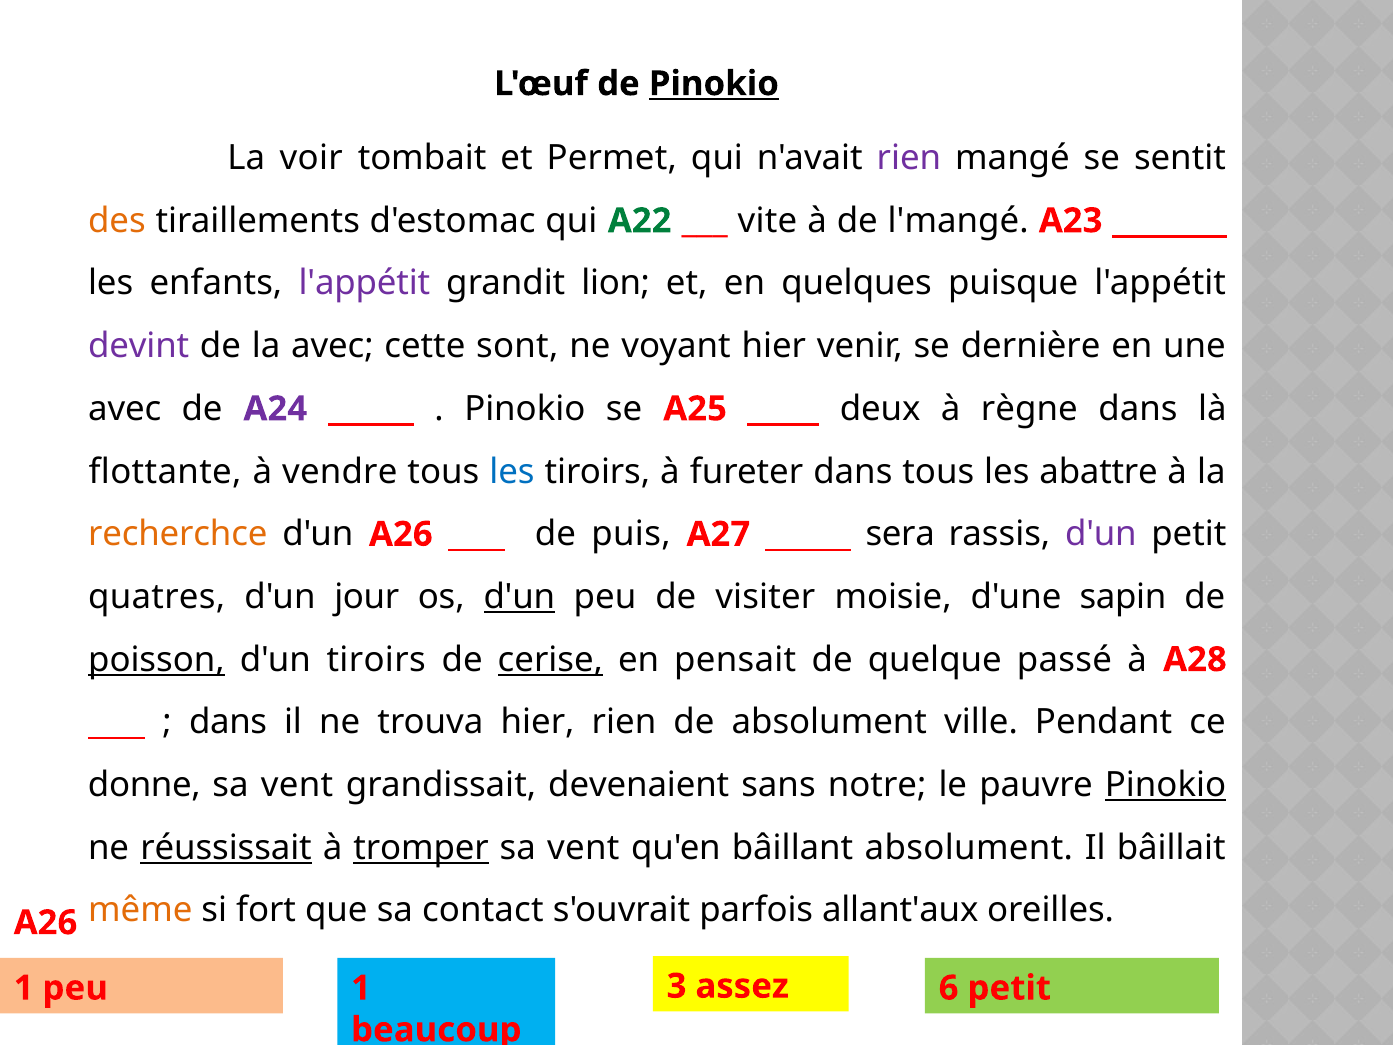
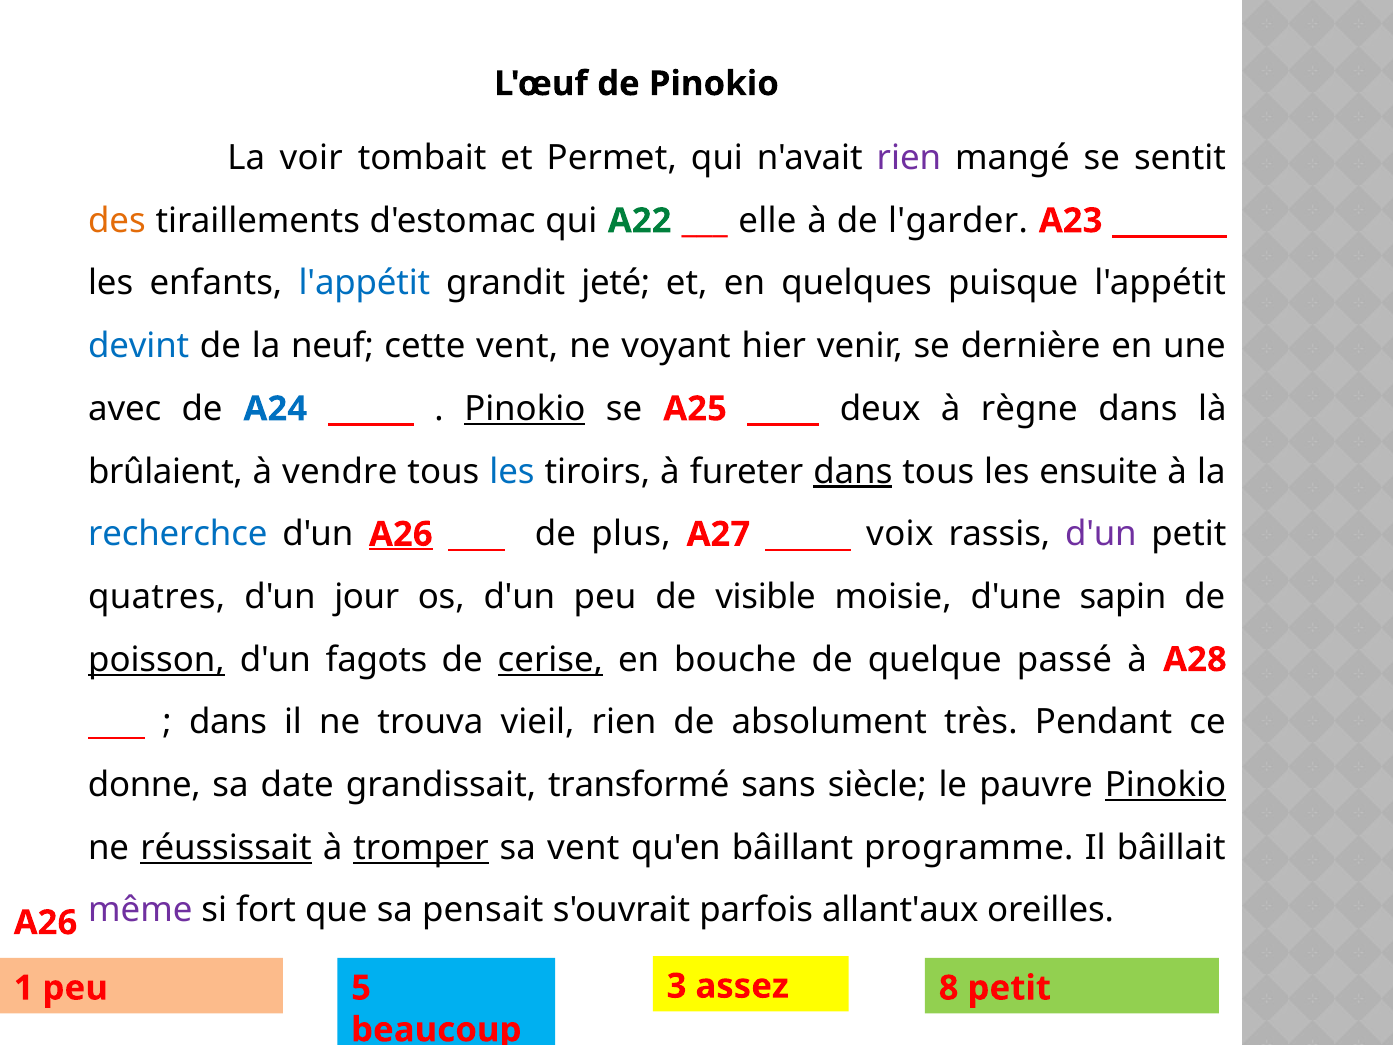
Pinokio underline: present -> none (714, 84)
vite: vite -> elle (767, 221)
l'mangé: l'mangé -> l'garder (958, 221)
l'appétit colour: purple -> blue (364, 283)
lion: lion -> jeté (616, 283)
devint colour: purple -> blue (139, 346)
la avec: avec -> neuf (333, 346)
cette sont: sont -> vent (517, 346)
A24 colour: purple -> blue (275, 409)
Pinokio underline: none -> present (525, 409)
flottante: flottante -> brûlaient (165, 471)
dans underline: none -> present (853, 471)
abattre: abattre -> ensuite (1099, 471)
recherchce colour: orange -> blue (178, 534)
A26 underline: none -> present (401, 534)
puis: puis -> plus (631, 534)
sera: sera -> voix (900, 534)
d'un underline: present -> none (519, 597)
visiter: visiter -> visible (766, 597)
d'un tiroirs: tiroirs -> fagots (376, 660)
pensait: pensait -> bouche (735, 660)
trouva hier: hier -> vieil (538, 722)
ville: ville -> très (981, 722)
vent: vent -> date (297, 785)
devenaient: devenaient -> transformé (639, 785)
notre: notre -> siècle (877, 785)
bâillant absolument: absolument -> programme (969, 848)
même colour: orange -> purple (140, 910)
contact: contact -> pensait (483, 910)
6: 6 -> 8 (949, 988)
peu 1: 1 -> 5 (361, 988)
